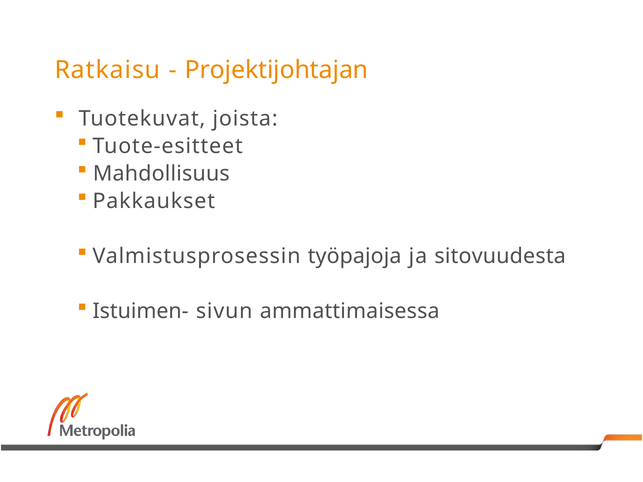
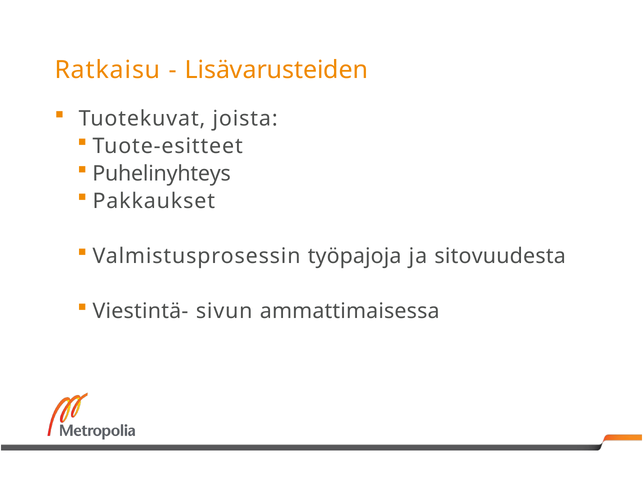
Projektijohtajan: Projektijohtajan -> Lisävarusteiden (277, 70)
Mahdollisuus: Mahdollisuus -> Puhelinyhteys (162, 174)
Istuimen-: Istuimen- -> Viestintä- (140, 311)
